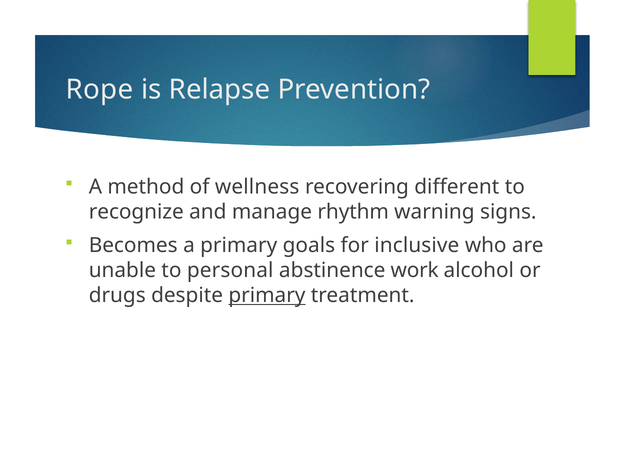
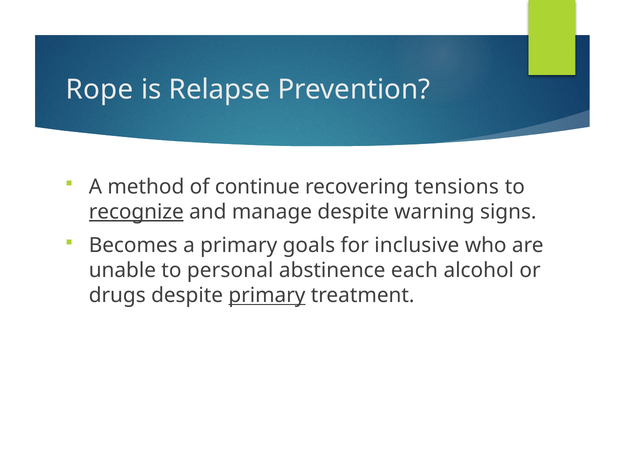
wellness: wellness -> continue (257, 187)
different: different -> tensions (457, 187)
recognize underline: none -> present (136, 212)
manage rhythm: rhythm -> despite (353, 212)
work: work -> each (414, 270)
